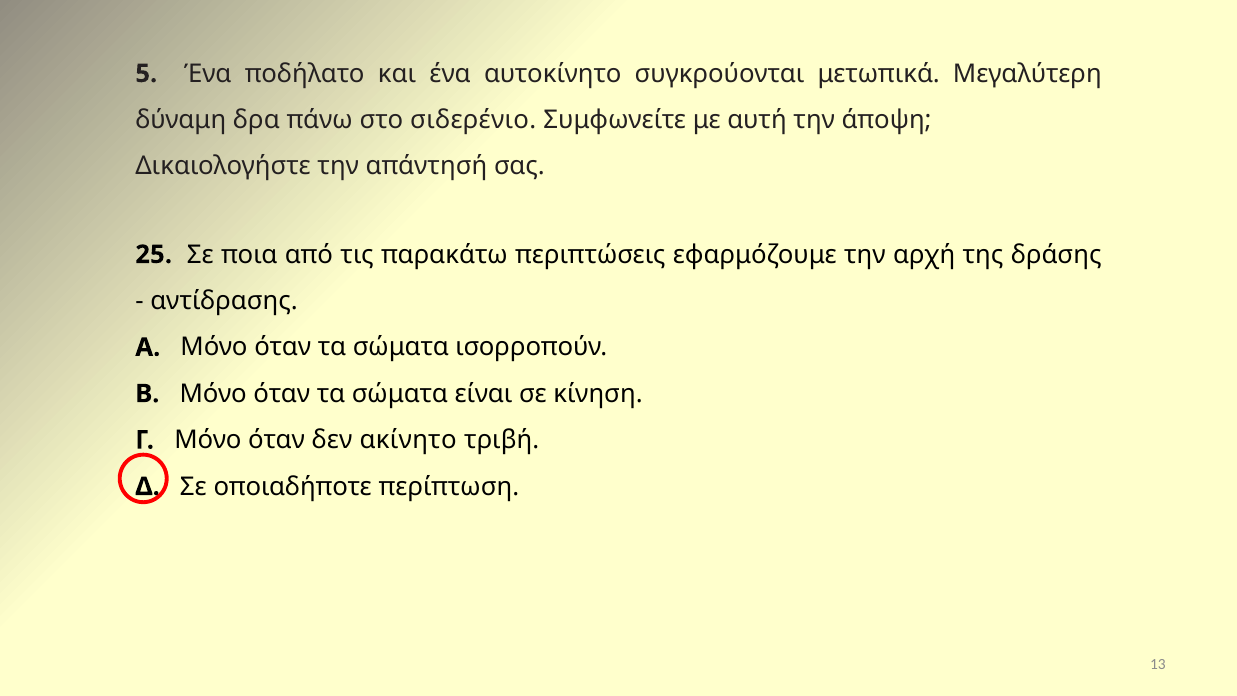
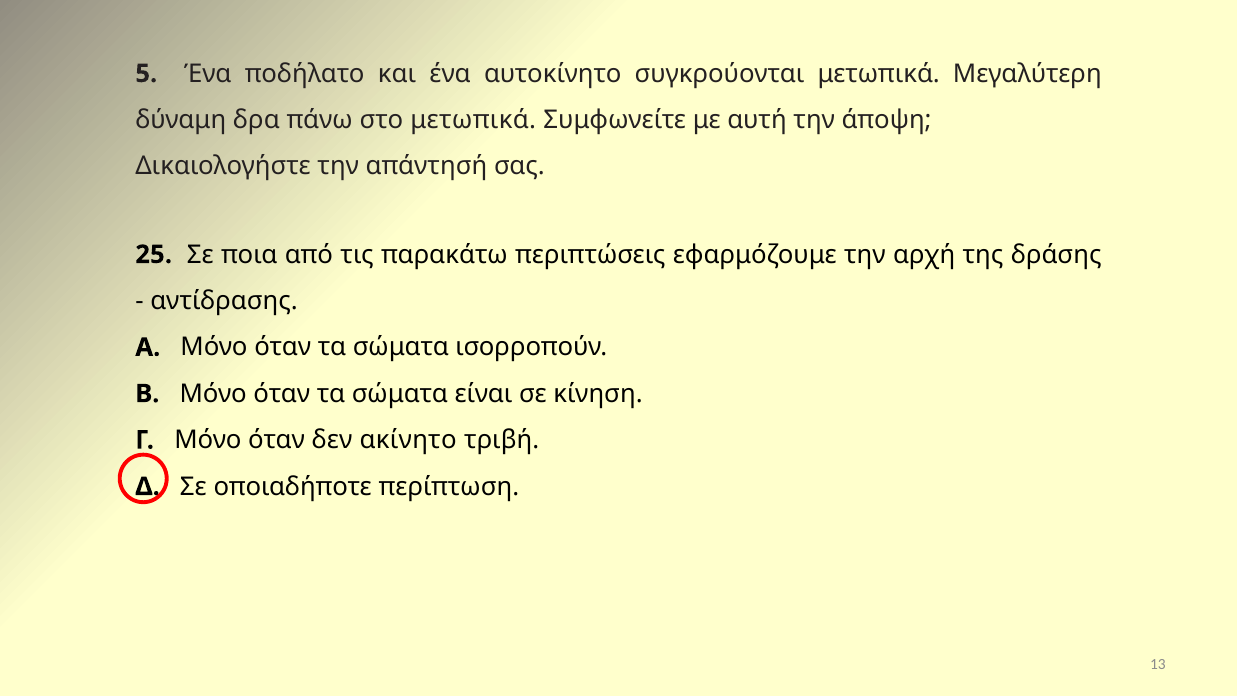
στο σιδερένιο: σιδερένιο -> μετωπικά (473, 120)
